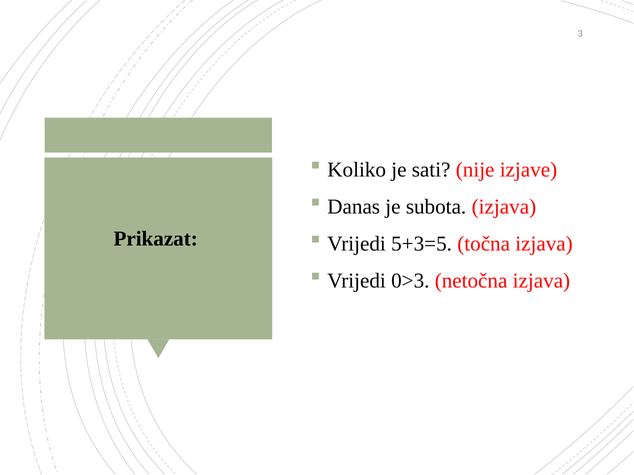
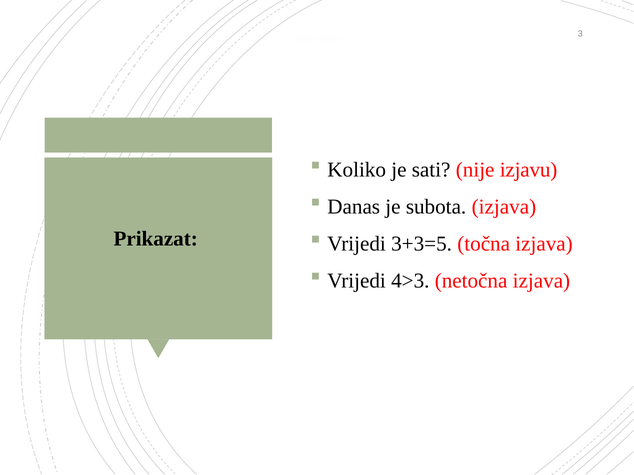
izjave: izjave -> izjavu (529, 170)
5+3=5: 5+3=5 -> 3+3=5 (422, 244)
0>3: 0>3 -> 4>3 (410, 281)
